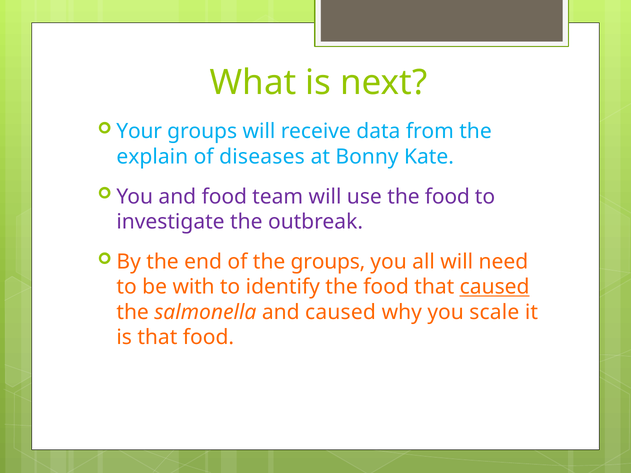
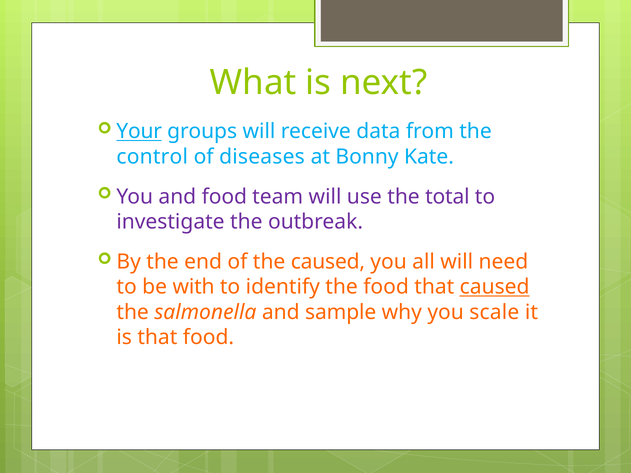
Your underline: none -> present (139, 132)
explain: explain -> control (152, 157)
use the food: food -> total (447, 197)
the groups: groups -> caused (328, 262)
and caused: caused -> sample (341, 312)
